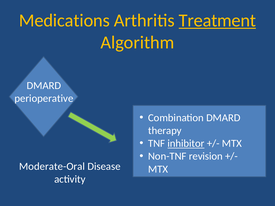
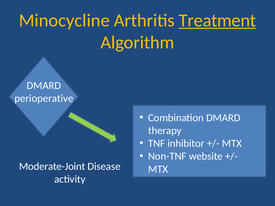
Medications: Medications -> Minocycline (64, 20)
inhibitor underline: present -> none (186, 144)
revision: revision -> website (206, 156)
Moderate-Oral: Moderate-Oral -> Moderate-Joint (52, 167)
